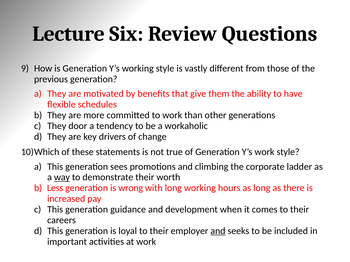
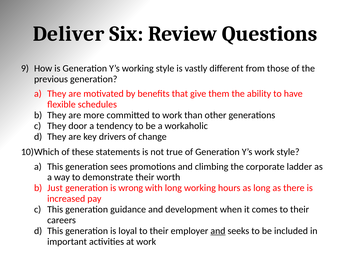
Lecture: Lecture -> Deliver (69, 34)
way underline: present -> none (62, 178)
Less: Less -> Just (55, 188)
